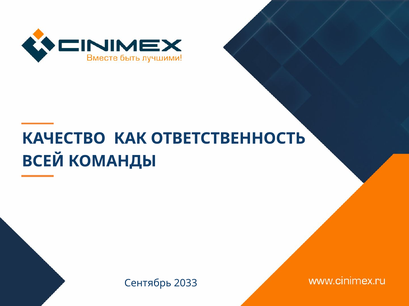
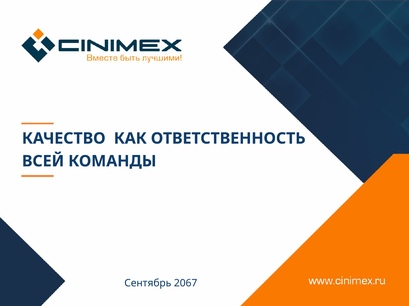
2033: 2033 -> 2067 (186, 284)
